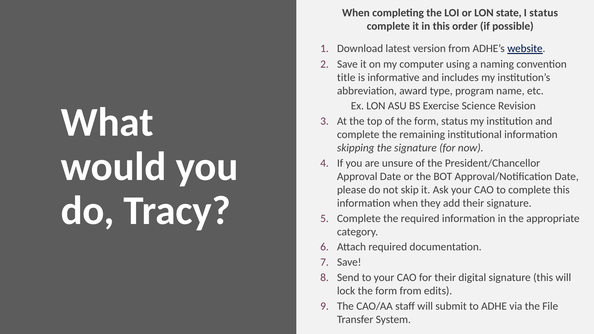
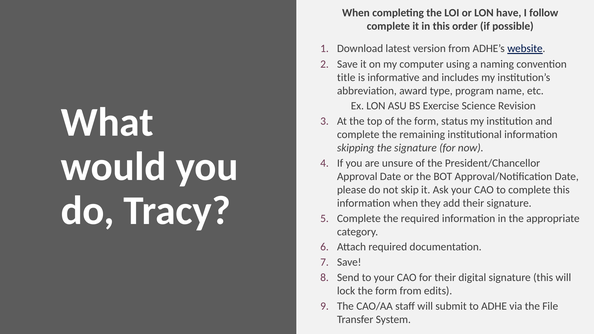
state: state -> have (509, 13)
I status: status -> follow (544, 13)
